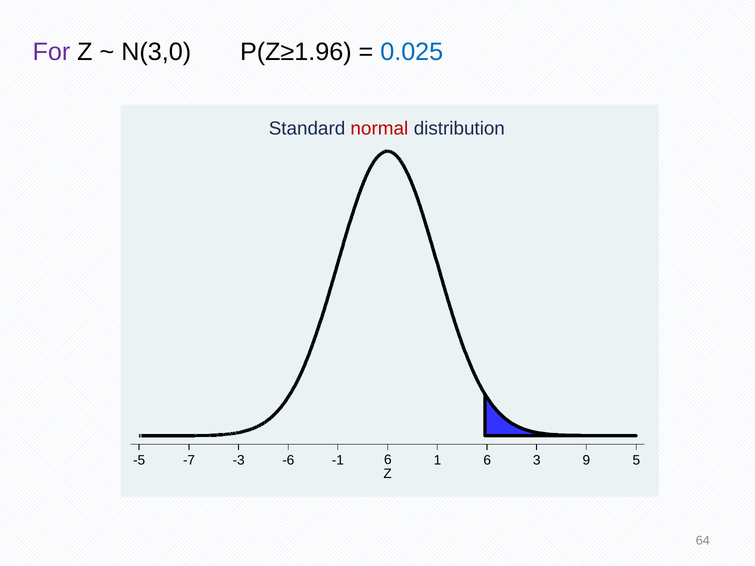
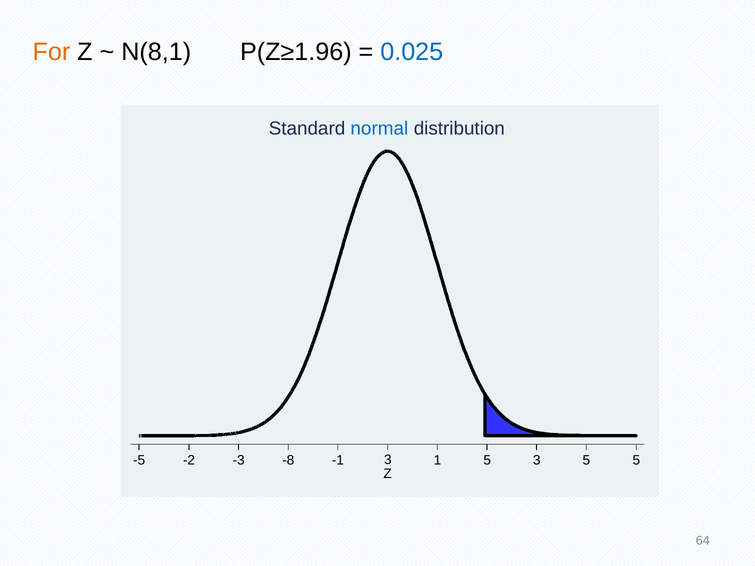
For colour: purple -> orange (51, 52)
N(3,0: N(3,0 -> N(8,1 (156, 52)
normal colour: red -> blue (379, 129)
-7: -7 -> -2 (189, 461)
-6: -6 -> -8 (288, 461)
-1 6: 6 -> 3 (388, 460)
1 6: 6 -> 5 (487, 461)
3 9: 9 -> 5 (586, 461)
